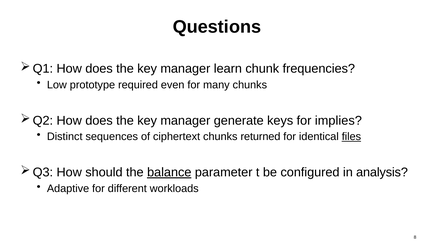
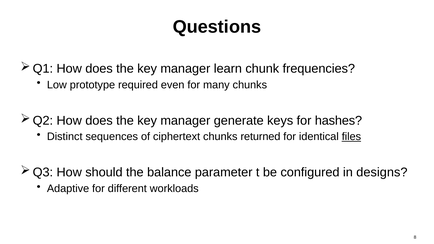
implies: implies -> hashes (338, 121)
balance underline: present -> none (169, 173)
analysis: analysis -> designs (382, 173)
